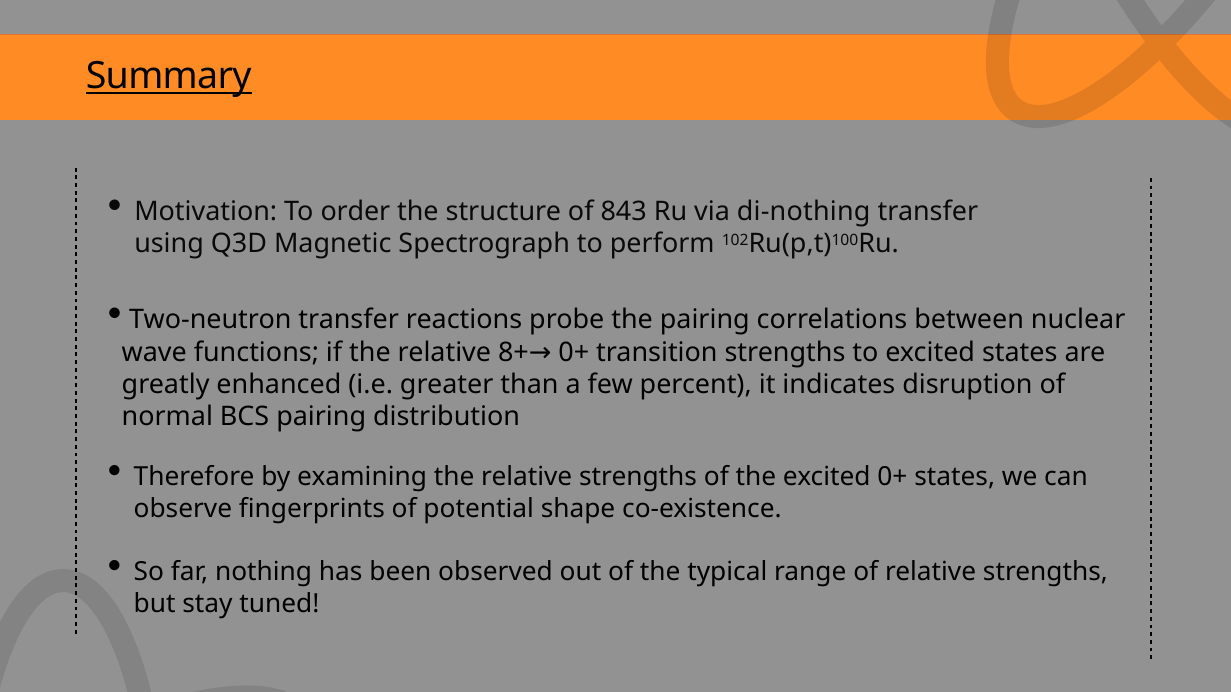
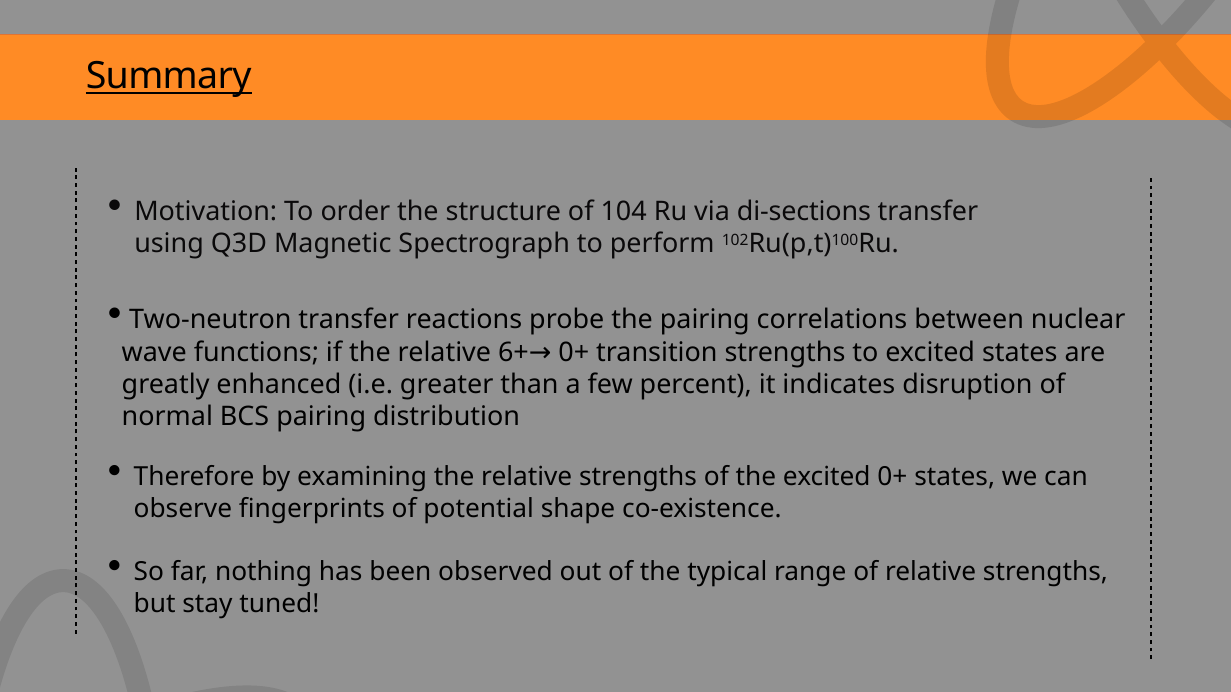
843: 843 -> 104 (624, 212)
di-nothing: di-nothing -> di-sections (804, 212)
8+: 8+ -> 6+ (513, 353)
